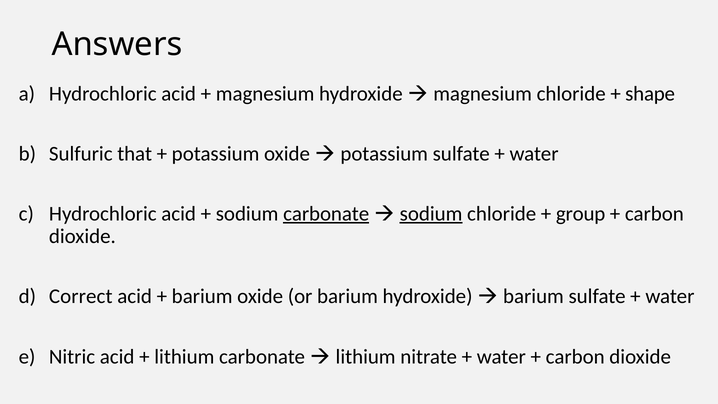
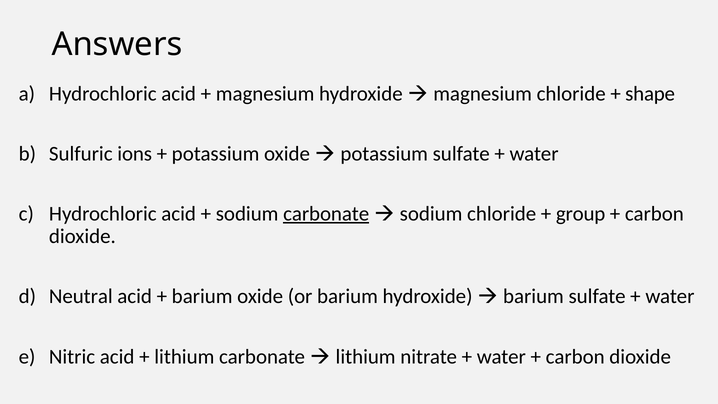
that: that -> ions (135, 154)
sodium underline: present -> none (431, 214)
Correct: Correct -> Neutral (81, 296)
